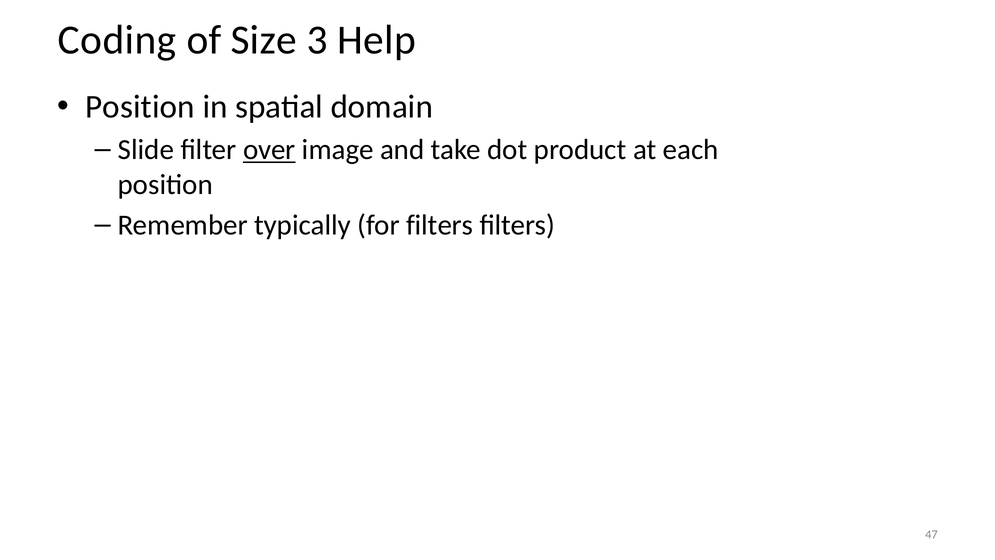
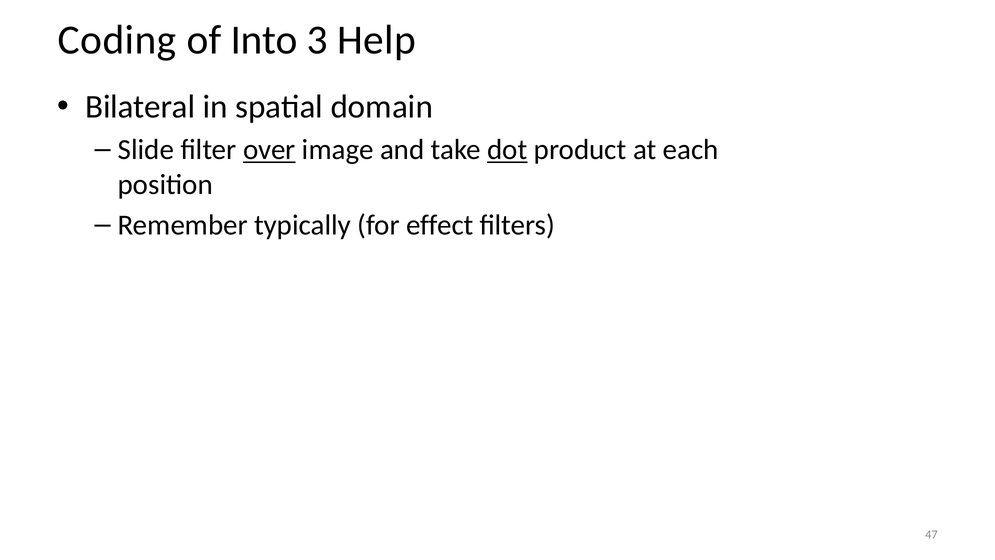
Size: Size -> Into (264, 40)
Position: Position -> Bilateral (140, 107)
dot underline: none -> present (507, 150)
for filters: filters -> effect (440, 225)
